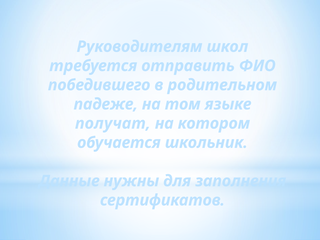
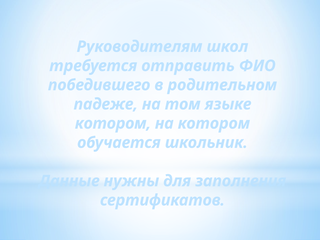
получат: получат -> котором (113, 123)
